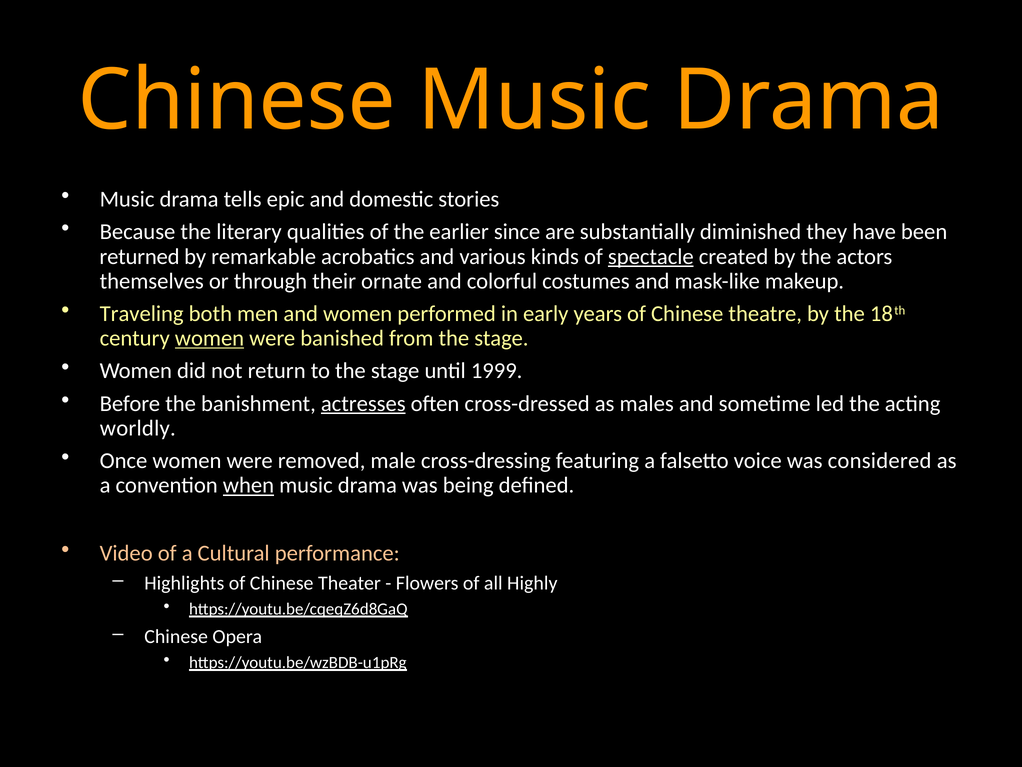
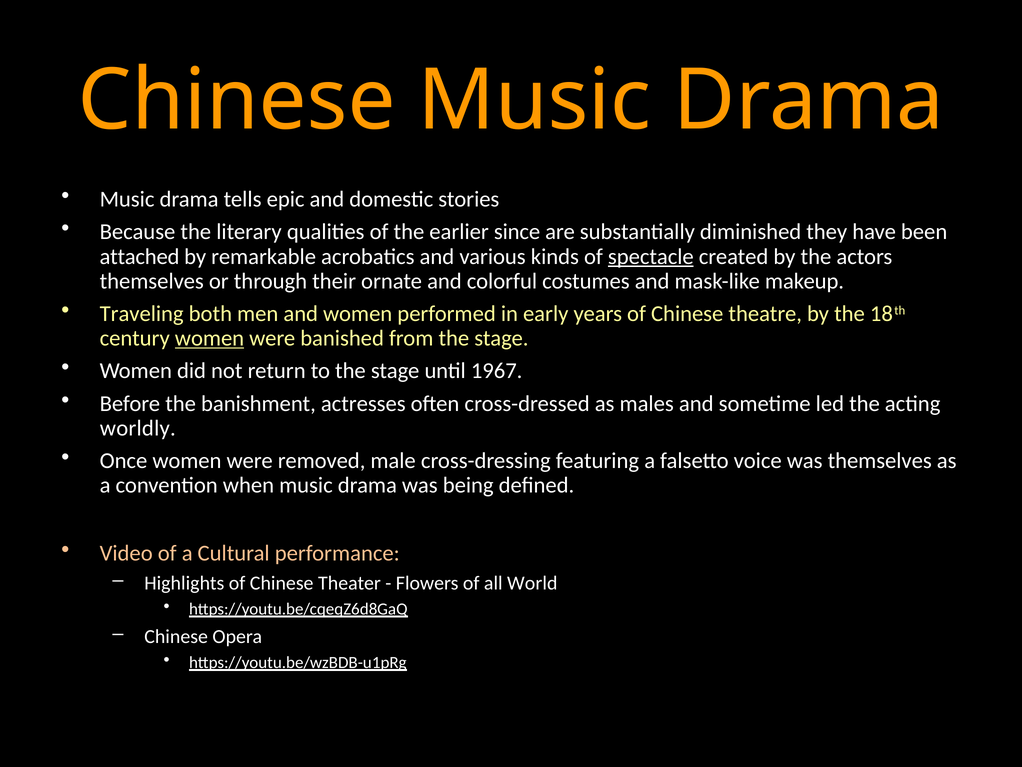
returned: returned -> attached (140, 256)
1999: 1999 -> 1967 (497, 371)
actresses underline: present -> none (363, 403)
was considered: considered -> themselves (880, 461)
when underline: present -> none (248, 485)
Highly: Highly -> World (532, 583)
